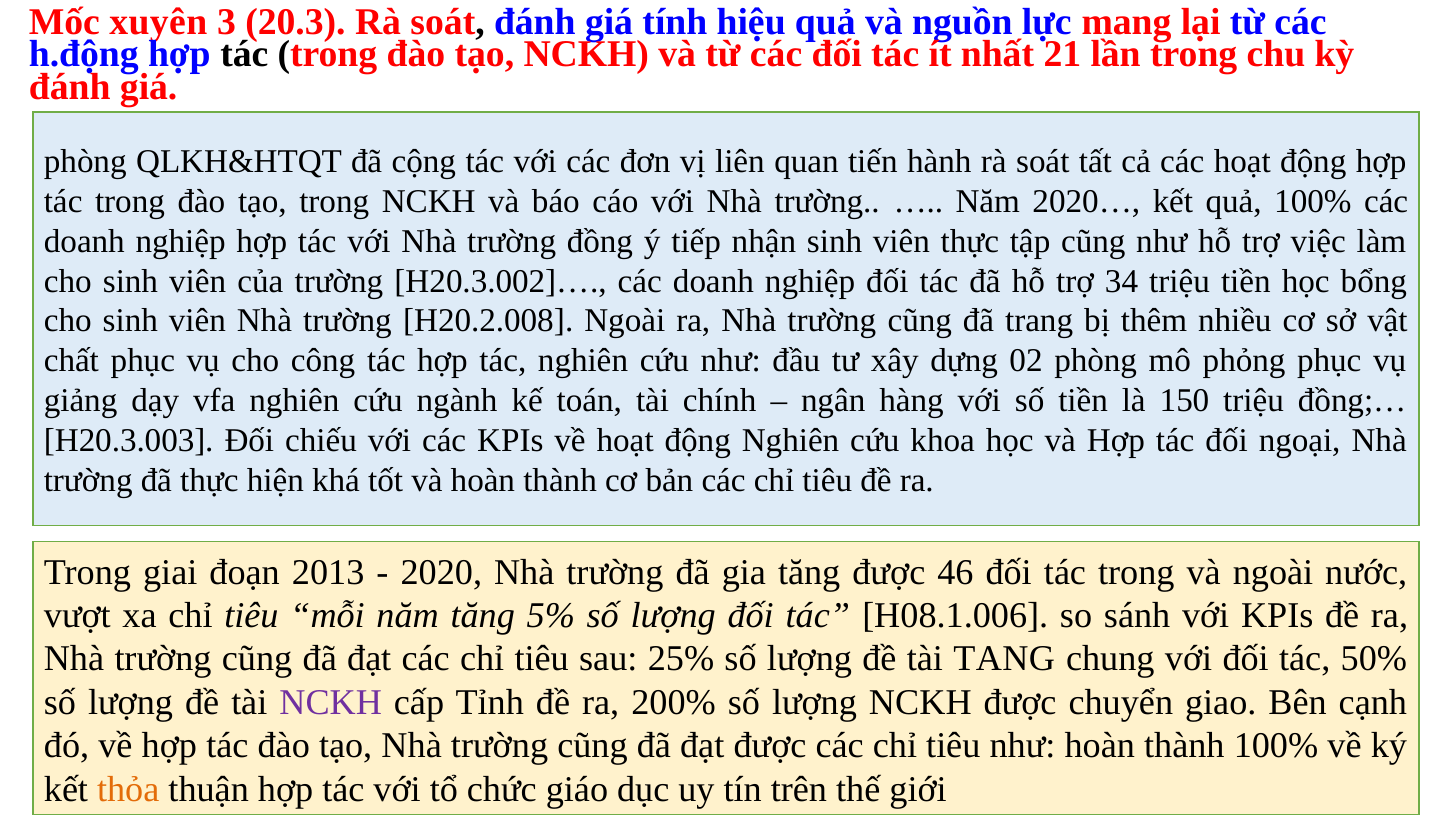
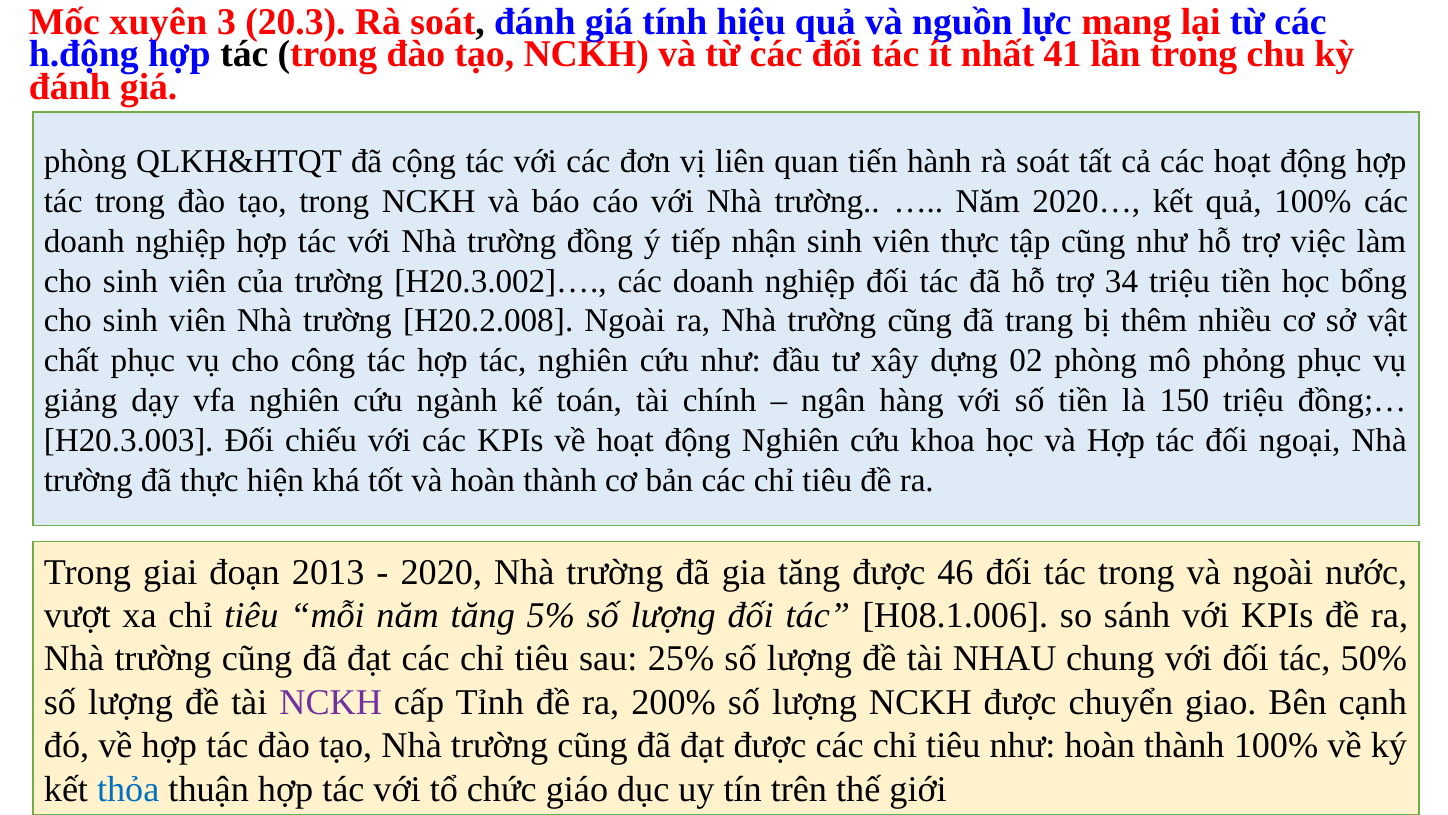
21: 21 -> 41 (1062, 54)
TANG: TANG -> NHAU (1005, 659)
thỏa colour: orange -> blue (128, 789)
